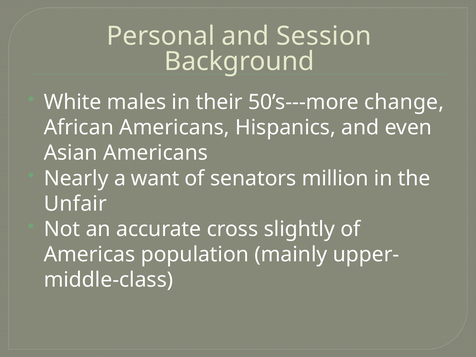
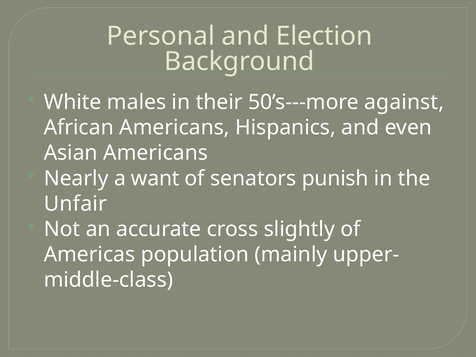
Session: Session -> Election (324, 36)
change: change -> against (404, 102)
million: million -> punish (335, 178)
